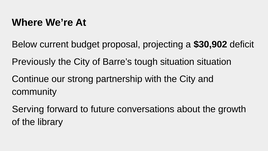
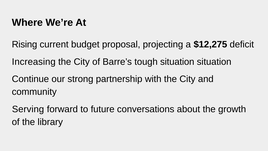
Below: Below -> Rising (25, 44)
$30,902: $30,902 -> $12,275 (210, 44)
Previously: Previously -> Increasing (34, 62)
